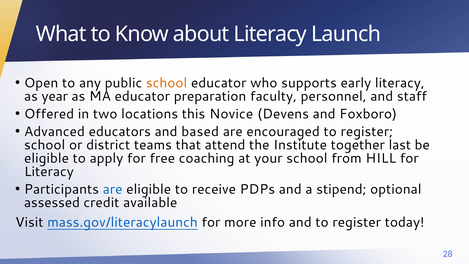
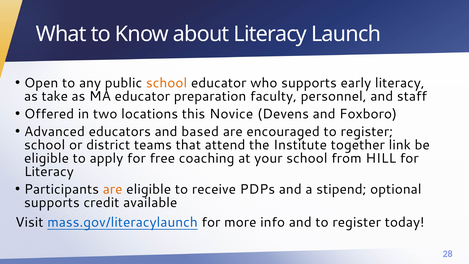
year: year -> take (55, 96)
last: last -> link (400, 145)
are colour: blue -> orange (113, 189)
assessed: assessed -> supports (52, 203)
